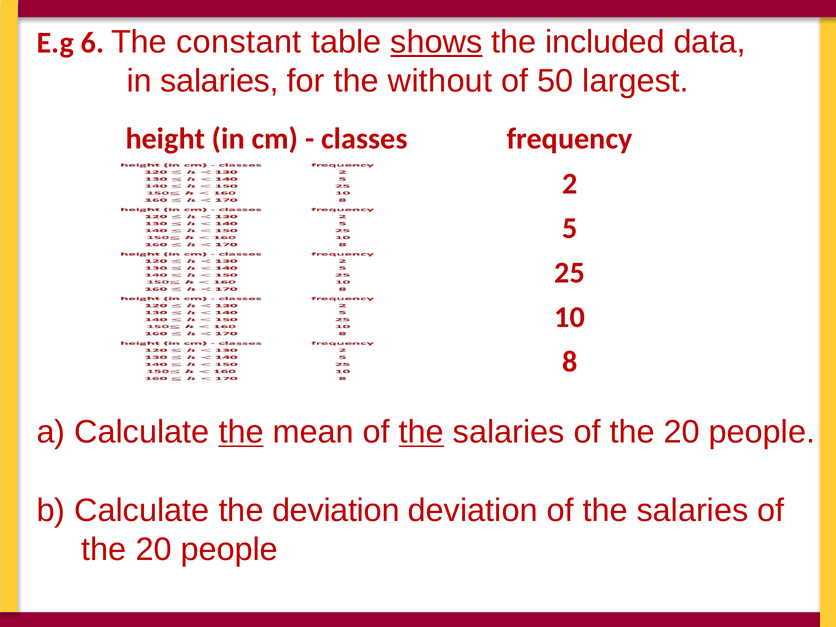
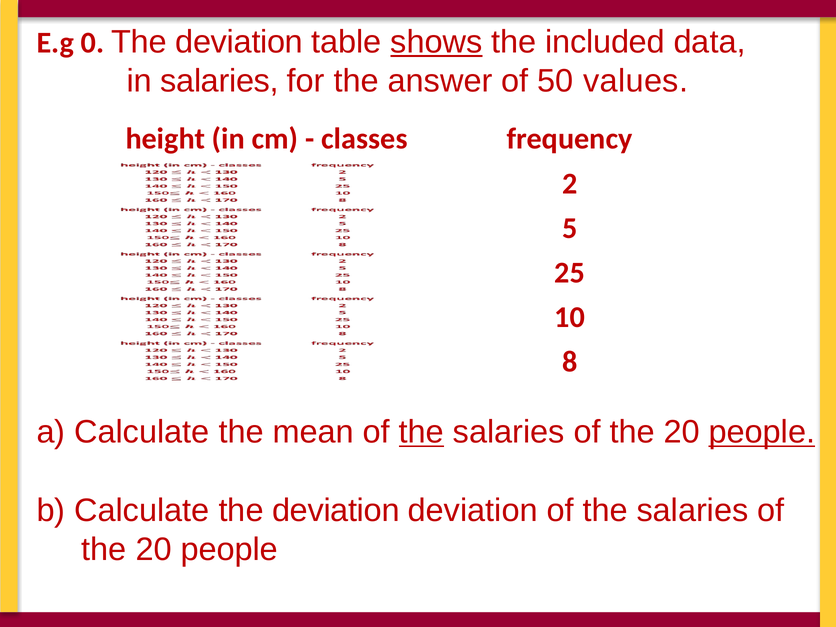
6: 6 -> 0 (92, 43)
constant: constant -> deviation (239, 42)
without: without -> answer (440, 81)
largest: largest -> values (636, 81)
the underline: present -> none (241, 432)
people underline: none -> present (762, 432)
